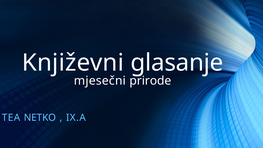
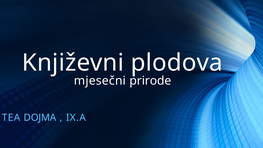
glasanje: glasanje -> plodova (177, 63)
NETKO: NETKO -> DOJMA (40, 118)
